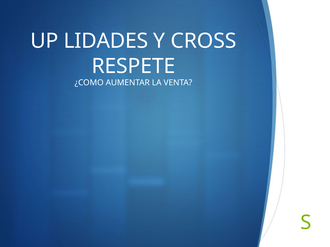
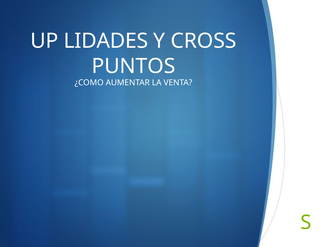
RESPETE: RESPETE -> PUNTOS (133, 66)
